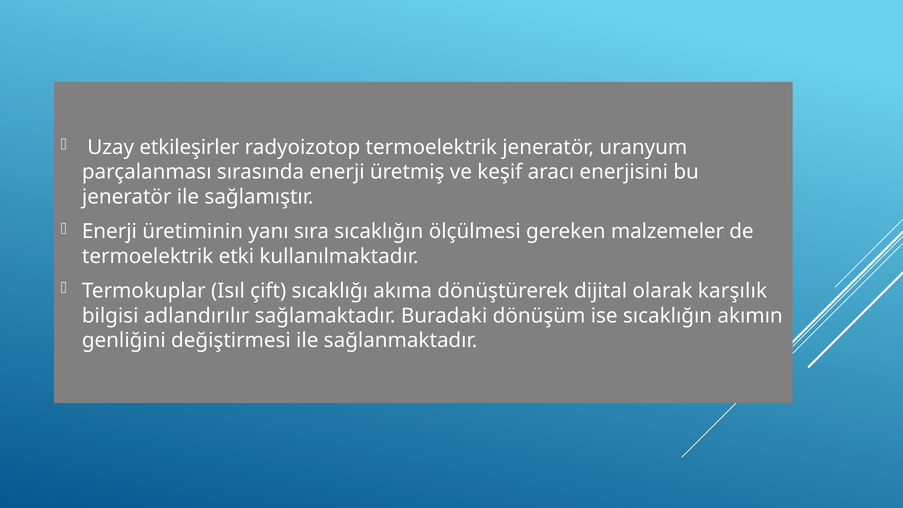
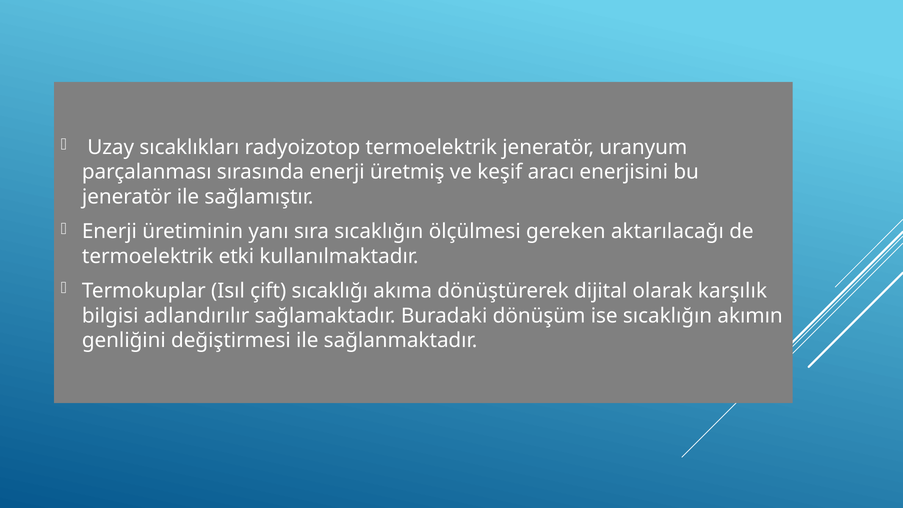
etkileşirler: etkileşirler -> sıcaklıkları (189, 147)
malzemeler: malzemeler -> aktarılacağı (667, 231)
